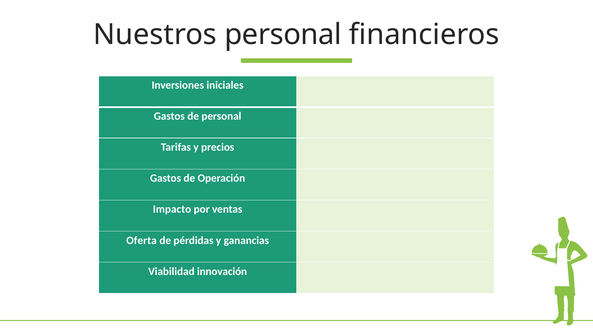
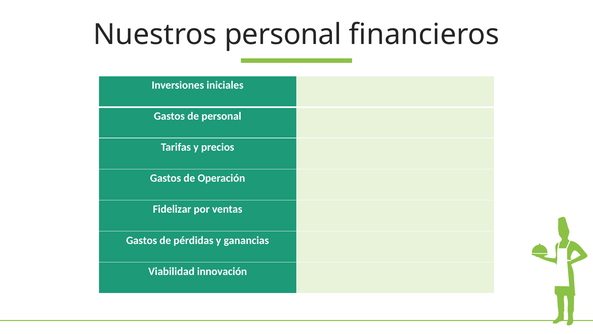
Impacto: Impacto -> Fidelizar (172, 209)
Oferta: Oferta -> Gastos (142, 240)
